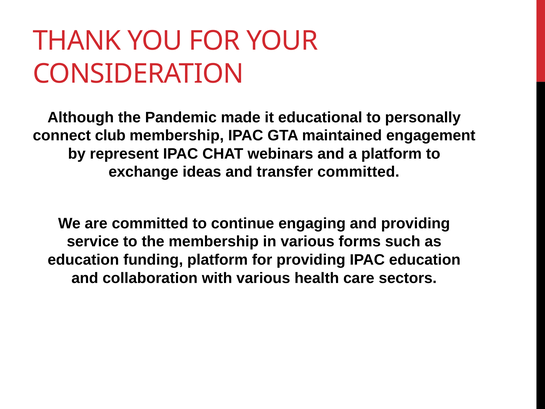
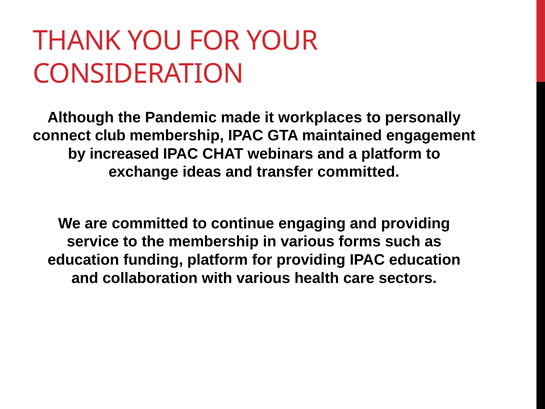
educational: educational -> workplaces (320, 117)
represent: represent -> increased (124, 154)
